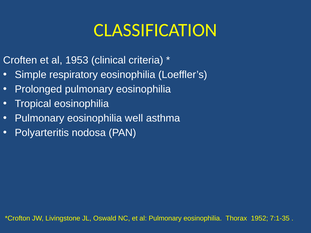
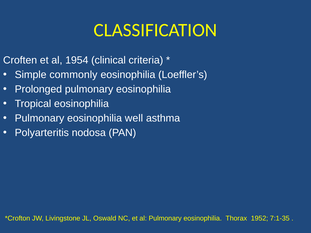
1953: 1953 -> 1954 (77, 60)
respiratory: respiratory -> commonly (73, 75)
